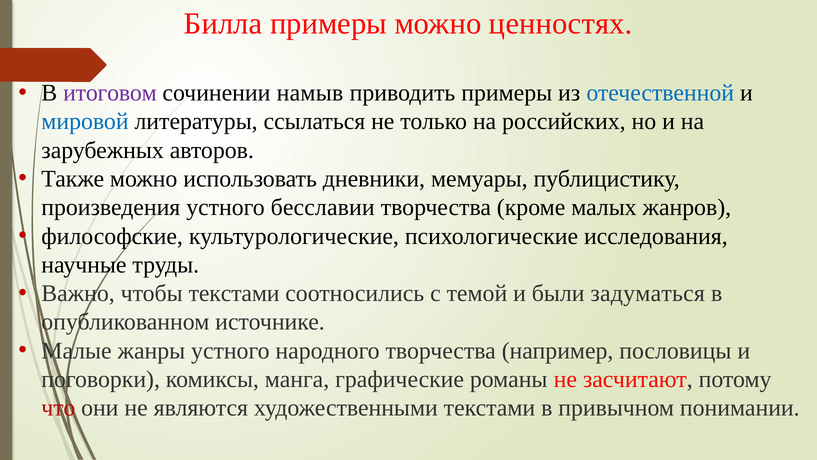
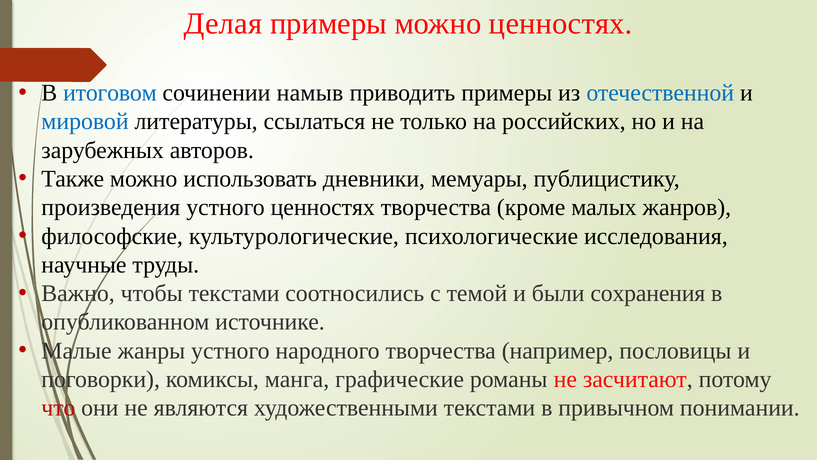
Билла: Билла -> Делая (223, 24)
итоговом colour: purple -> blue (110, 93)
устного бесславии: бесславии -> ценностях (323, 207)
задуматься: задуматься -> сохранения (648, 293)
